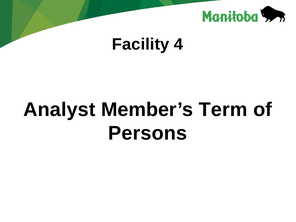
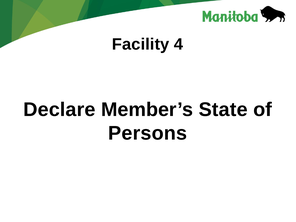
Analyst: Analyst -> Declare (59, 110)
Term: Term -> State (223, 110)
